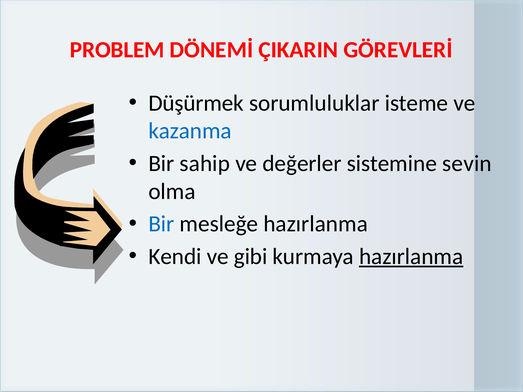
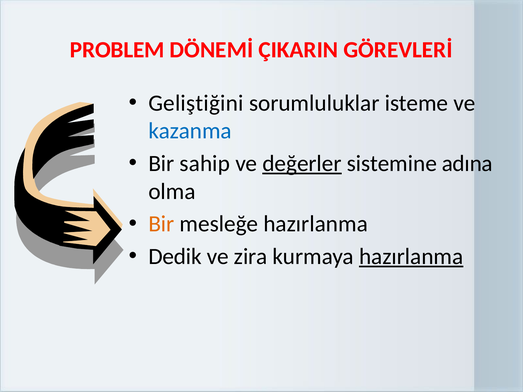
Düşürmek: Düşürmek -> Geliştiğini (196, 103)
değerler underline: none -> present (302, 164)
sevin: sevin -> adına (467, 164)
Bir colour: blue -> orange (161, 224)
Kendi: Kendi -> Dedik (175, 257)
gibi: gibi -> zira (251, 257)
